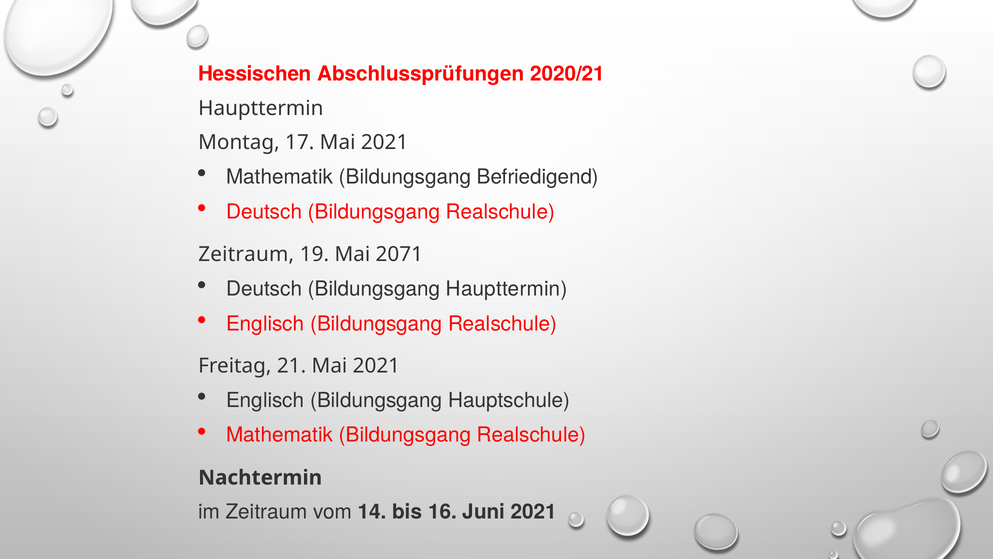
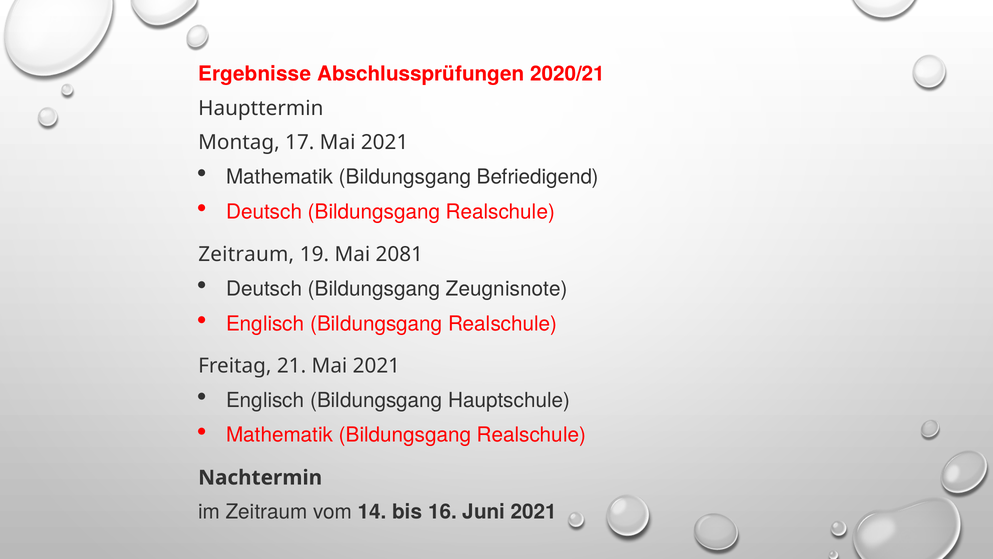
Hessischen: Hessischen -> Ergebnisse (255, 74)
2071: 2071 -> 2081 (399, 254)
Bildungsgang Haupttermin: Haupttermin -> Zeugnisnote (507, 289)
